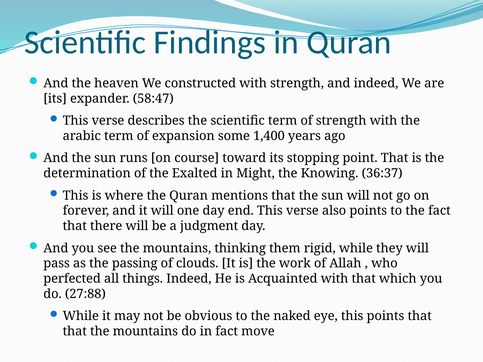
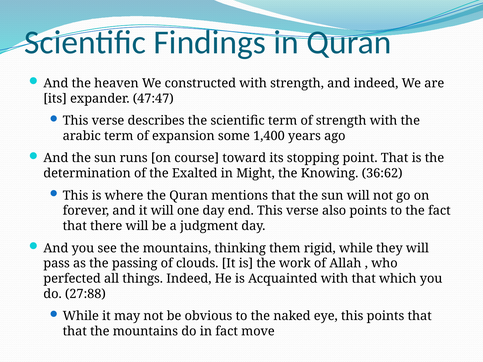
58:47: 58:47 -> 47:47 (153, 99)
36:37: 36:37 -> 36:62 (382, 173)
